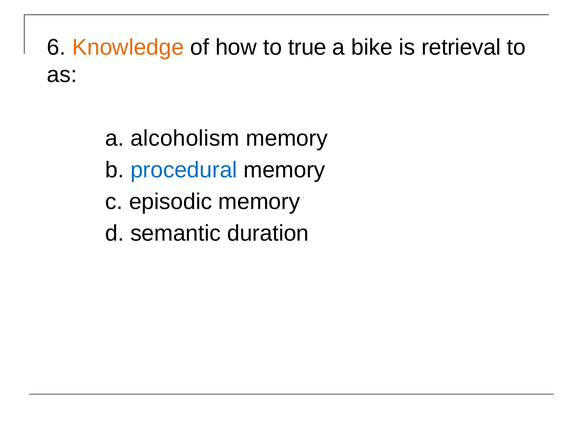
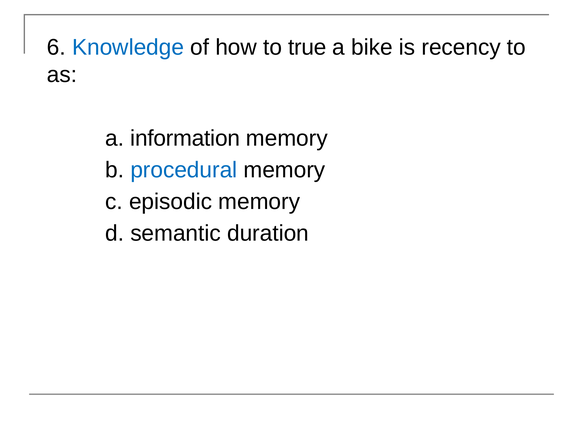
Knowledge colour: orange -> blue (128, 47)
retrieval: retrieval -> recency (461, 47)
alcoholism: alcoholism -> information (185, 138)
